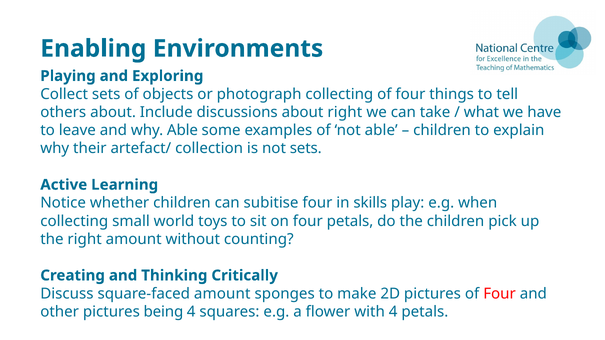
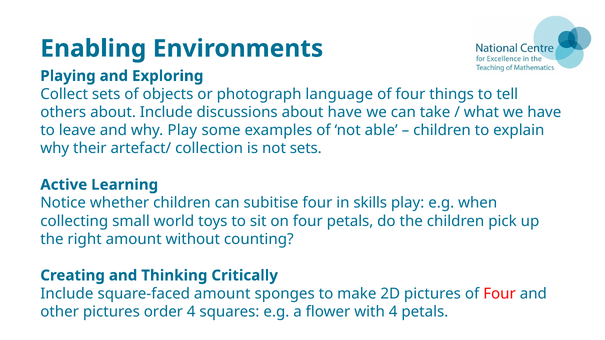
photograph collecting: collecting -> language (339, 94)
about right: right -> have (345, 112)
why Able: Able -> Play (182, 130)
Discuss: Discuss -> Include (67, 294)
being: being -> order (163, 312)
